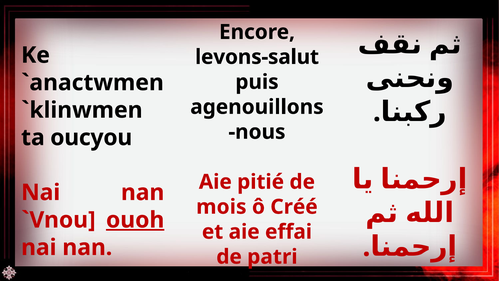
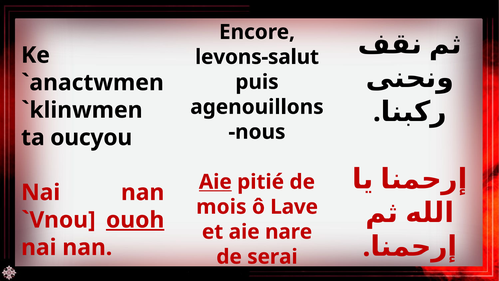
Aie underline: none -> present (215, 182)
Créé: Créé -> Lave (294, 207)
effai: effai -> nare (289, 232)
patri: patri -> serai (272, 257)
